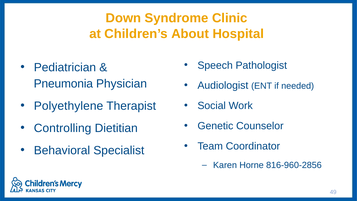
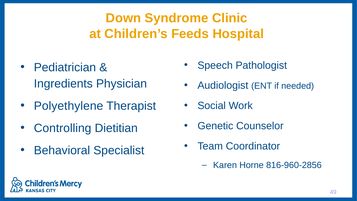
About: About -> Feeds (190, 34)
Pneumonia: Pneumonia -> Ingredients (63, 84)
